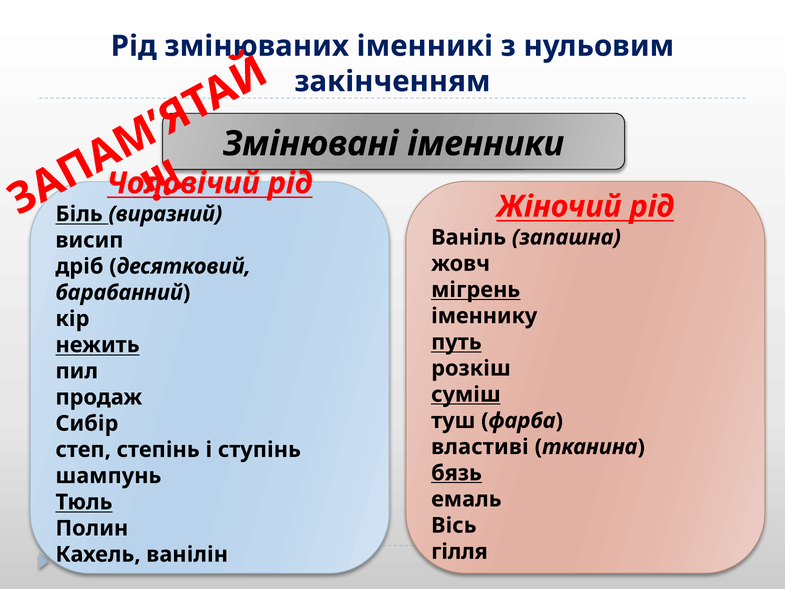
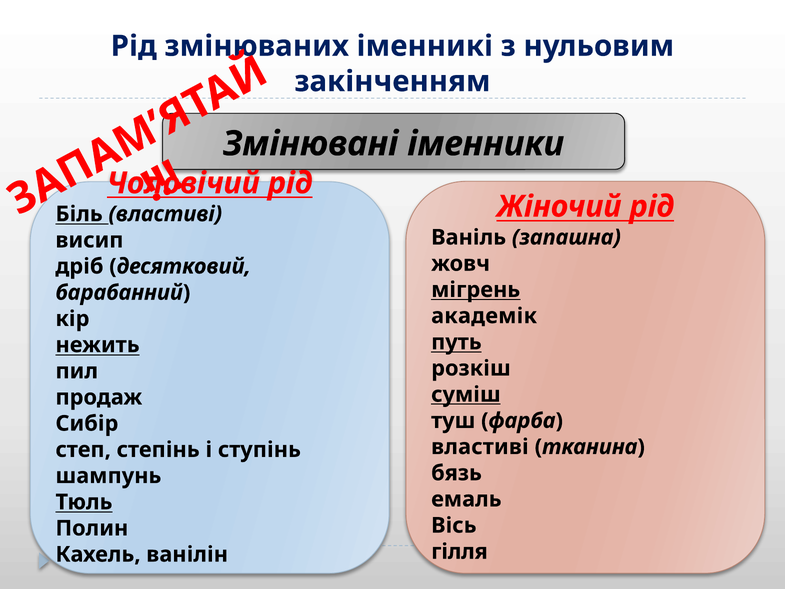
Біль виразний: виразний -> властиві (165, 214)
іменнику: іменнику -> академік (484, 316)
бязь underline: present -> none (457, 473)
